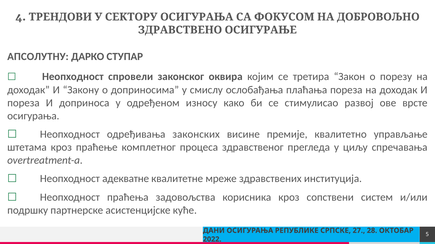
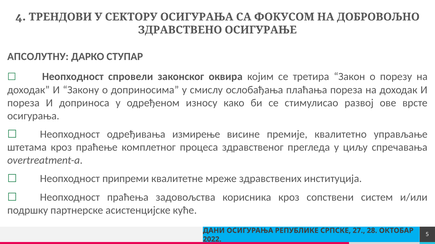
законских: законских -> измирење (196, 135)
адекватне: адекватне -> припреми (126, 179)
